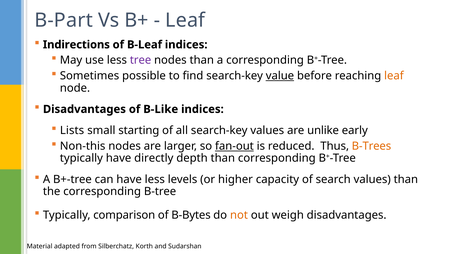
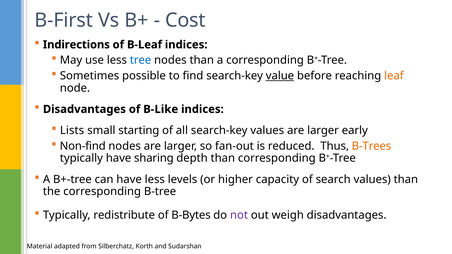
B-Part: B-Part -> B-First (64, 20)
Leaf: Leaf -> Cost (185, 20)
tree colour: purple -> blue (141, 60)
values are unlike: unlike -> larger (323, 131)
Non-this: Non-this -> Non-find (83, 146)
fan-out underline: present -> none (234, 146)
directly: directly -> sharing (154, 158)
comparison: comparison -> redistribute (124, 215)
not colour: orange -> purple (239, 215)
